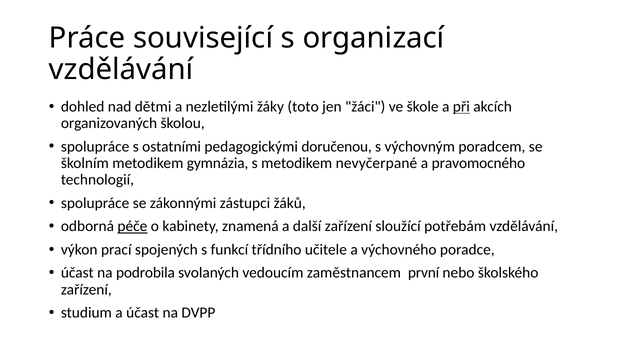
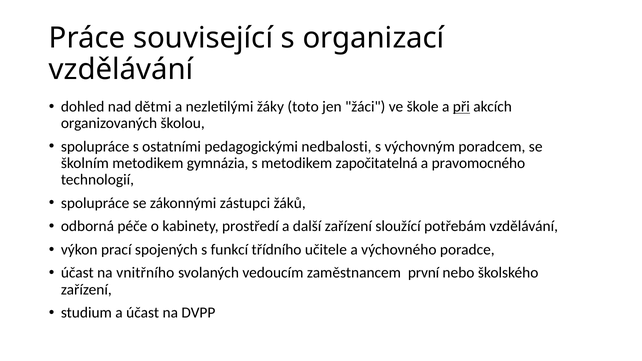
doručenou: doručenou -> nedbalosti (337, 147)
nevyčerpané: nevyčerpané -> započitatelná (377, 163)
péče underline: present -> none (132, 226)
znamená: znamená -> prostředí (250, 226)
podrobila: podrobila -> vnitřního (145, 273)
